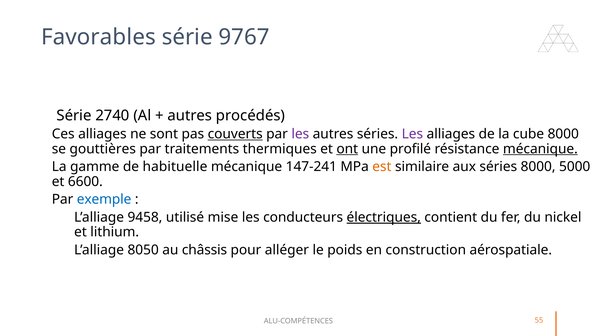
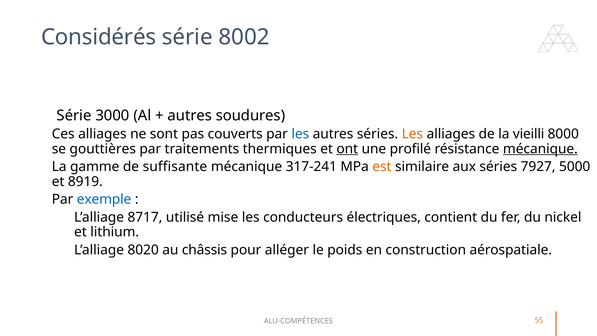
Favorables: Favorables -> Considérés (99, 37)
9767: 9767 -> 8002 (244, 37)
2740: 2740 -> 3000 (112, 115)
procédés: procédés -> soudures (251, 115)
couverts underline: present -> none (235, 134)
les colour: purple -> blue (300, 134)
Les colour: purple -> orange (412, 134)
cube: cube -> vieilli (529, 134)
habituelle: habituelle -> suffisante (175, 167)
147-241: 147-241 -> 317-241 (311, 167)
séries 8000: 8000 -> 7927 (538, 167)
6600: 6600 -> 8919 (85, 181)
9458: 9458 -> 8717 (145, 217)
électriques underline: present -> none (384, 217)
8050: 8050 -> 8020 (143, 250)
